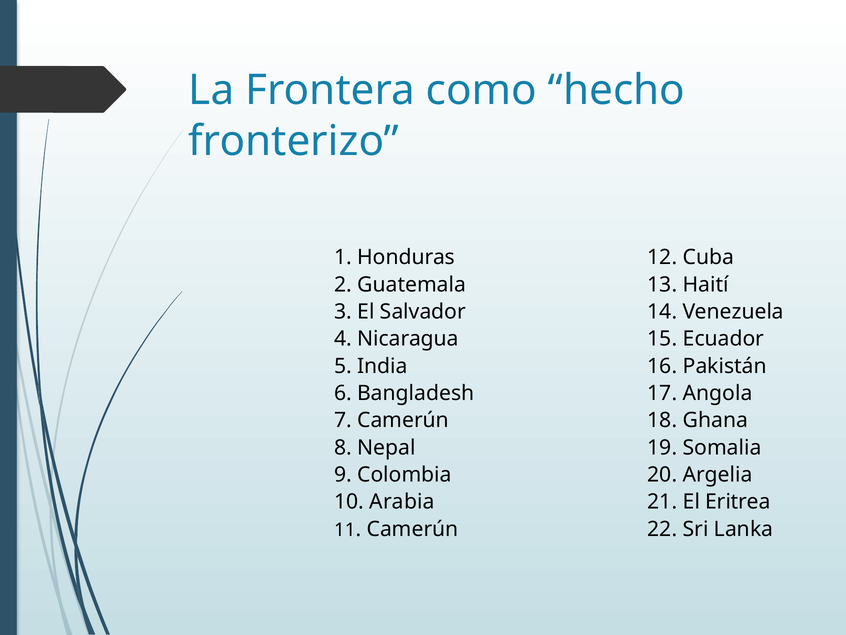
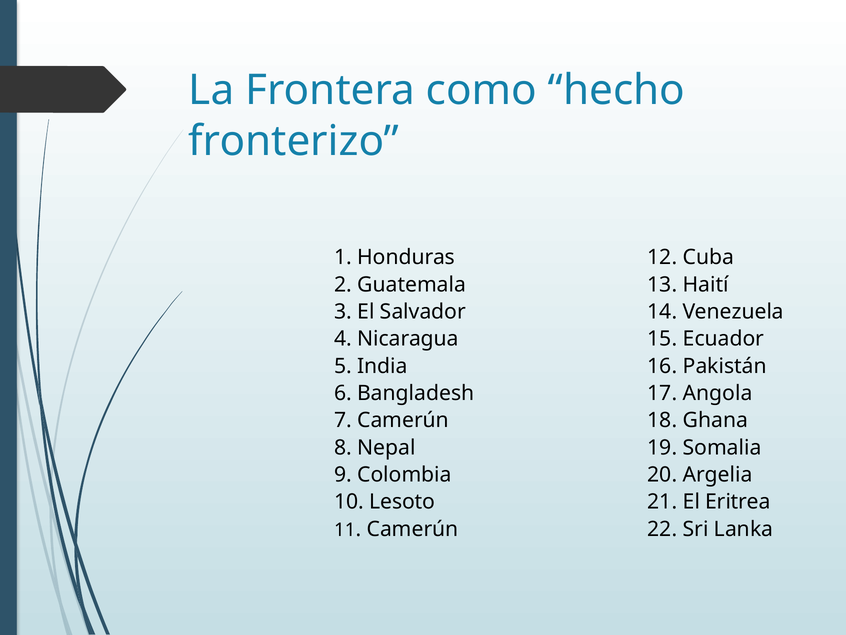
Arabia: Arabia -> Lesoto (402, 502)
